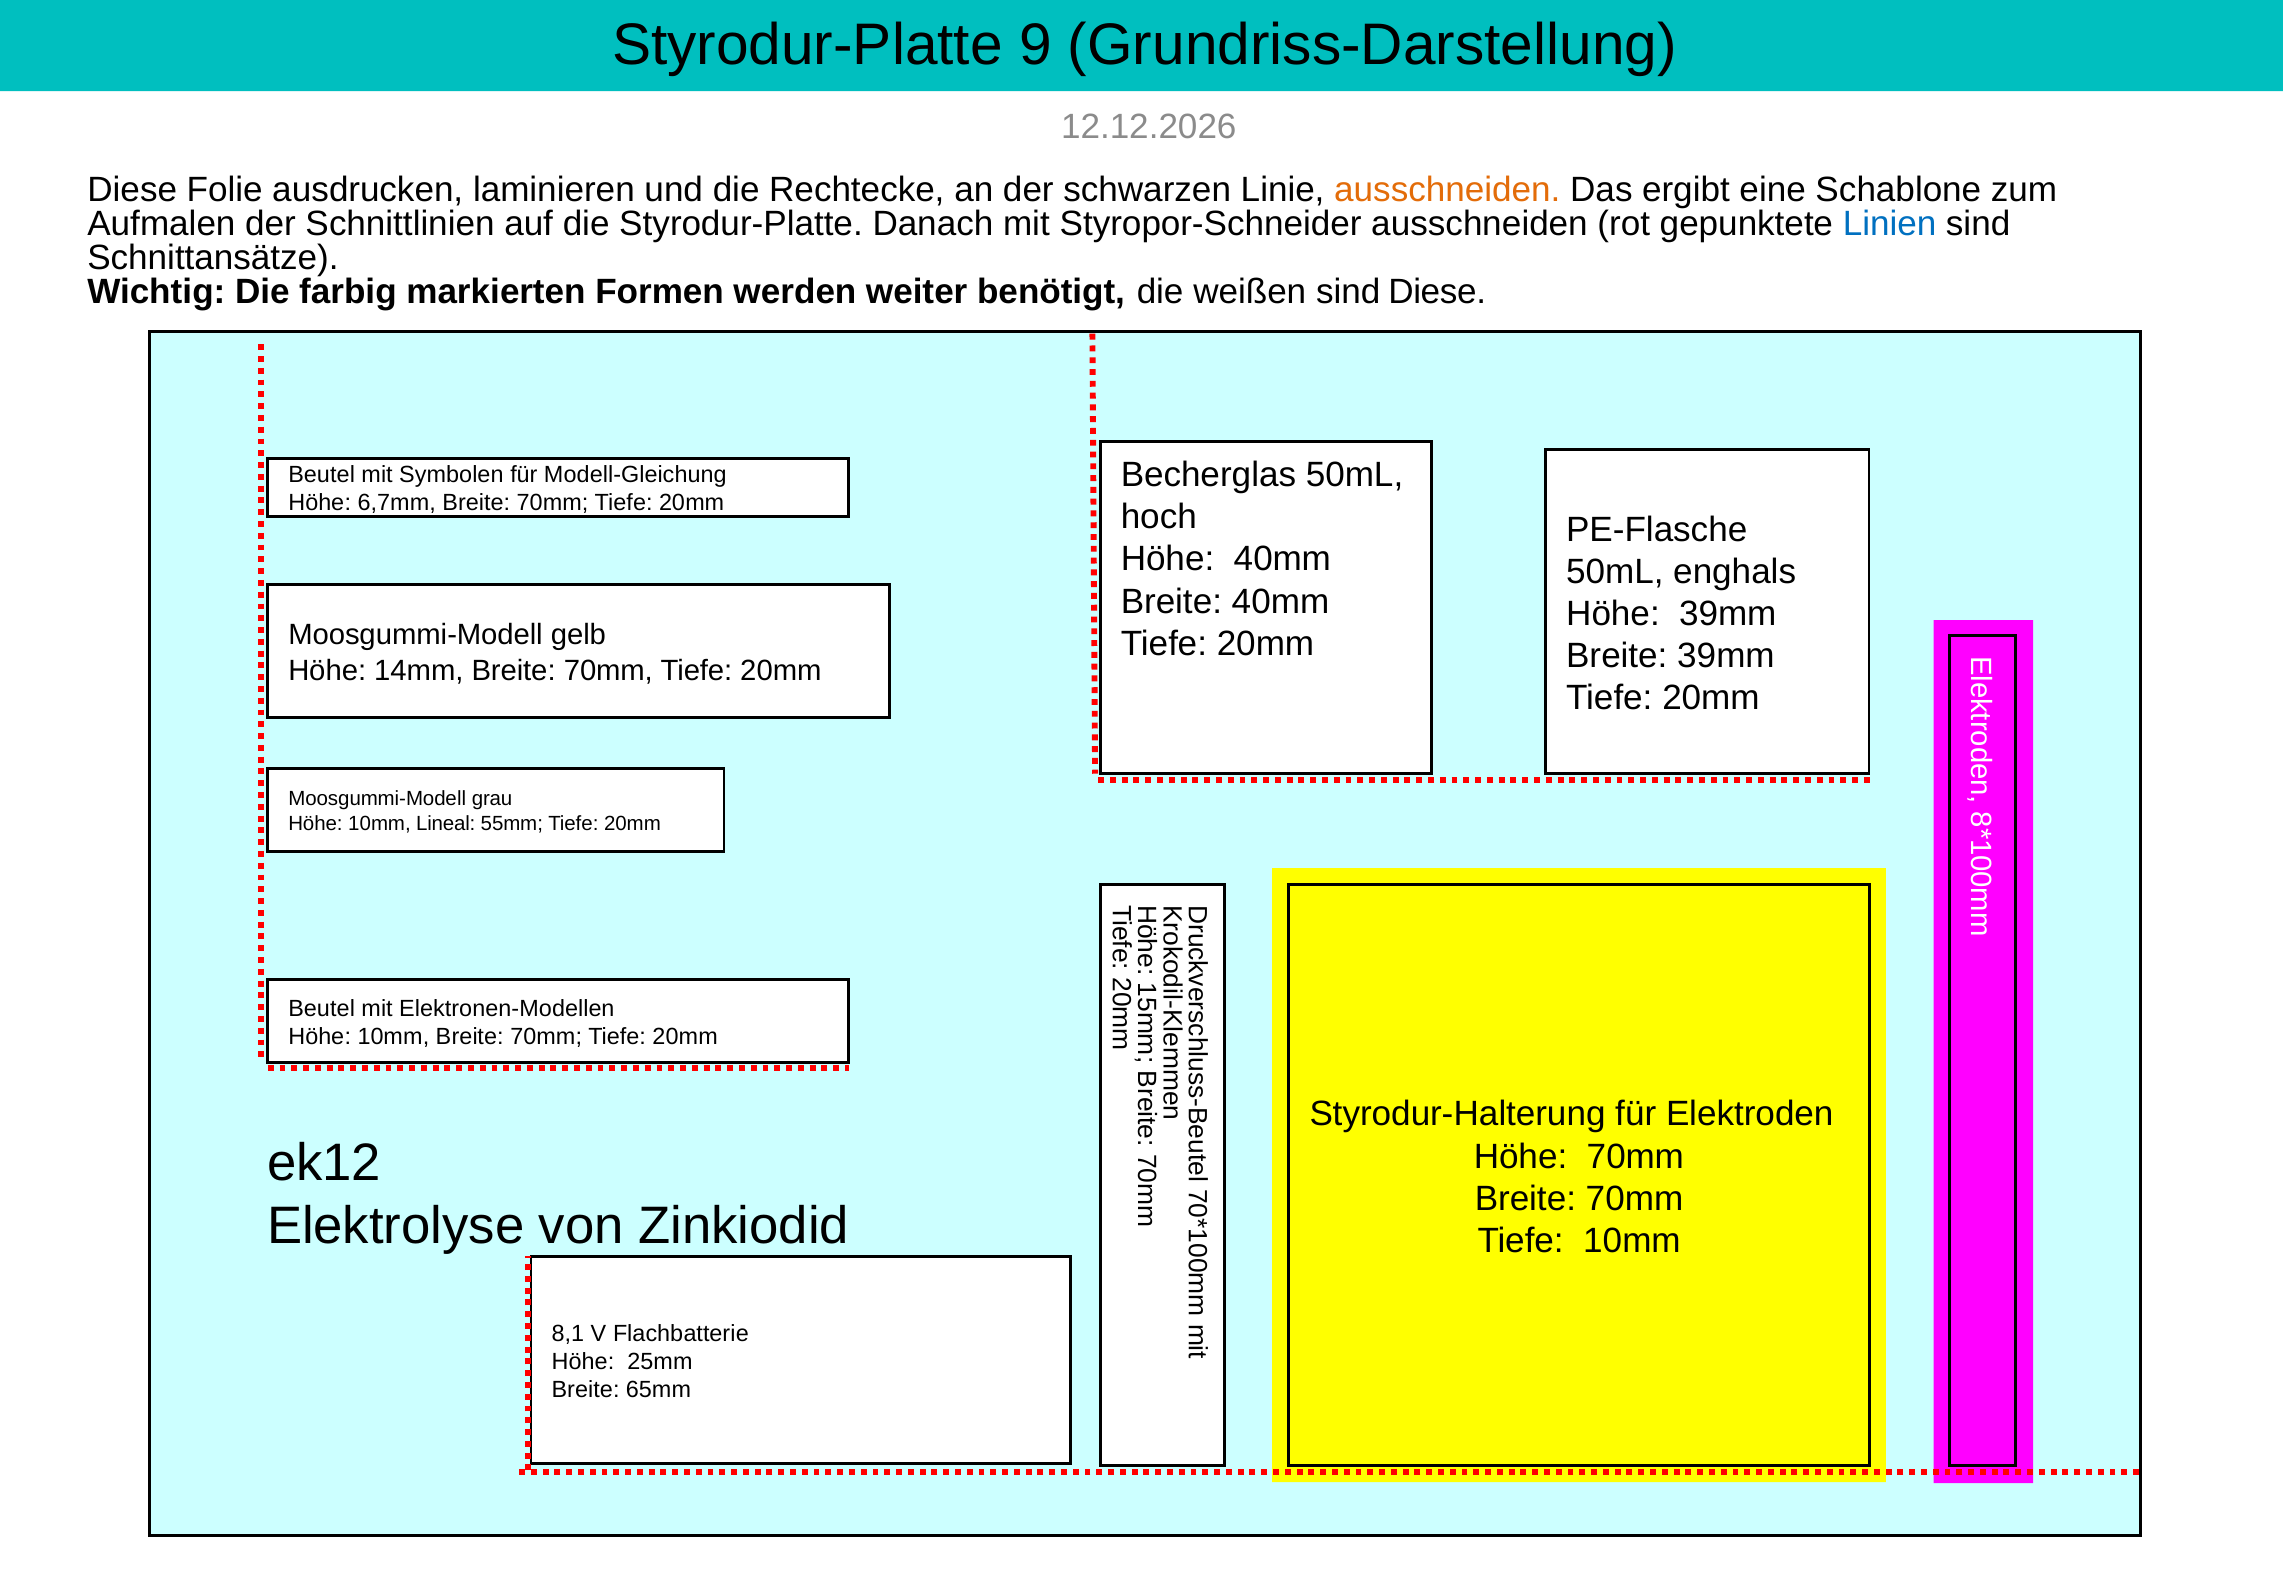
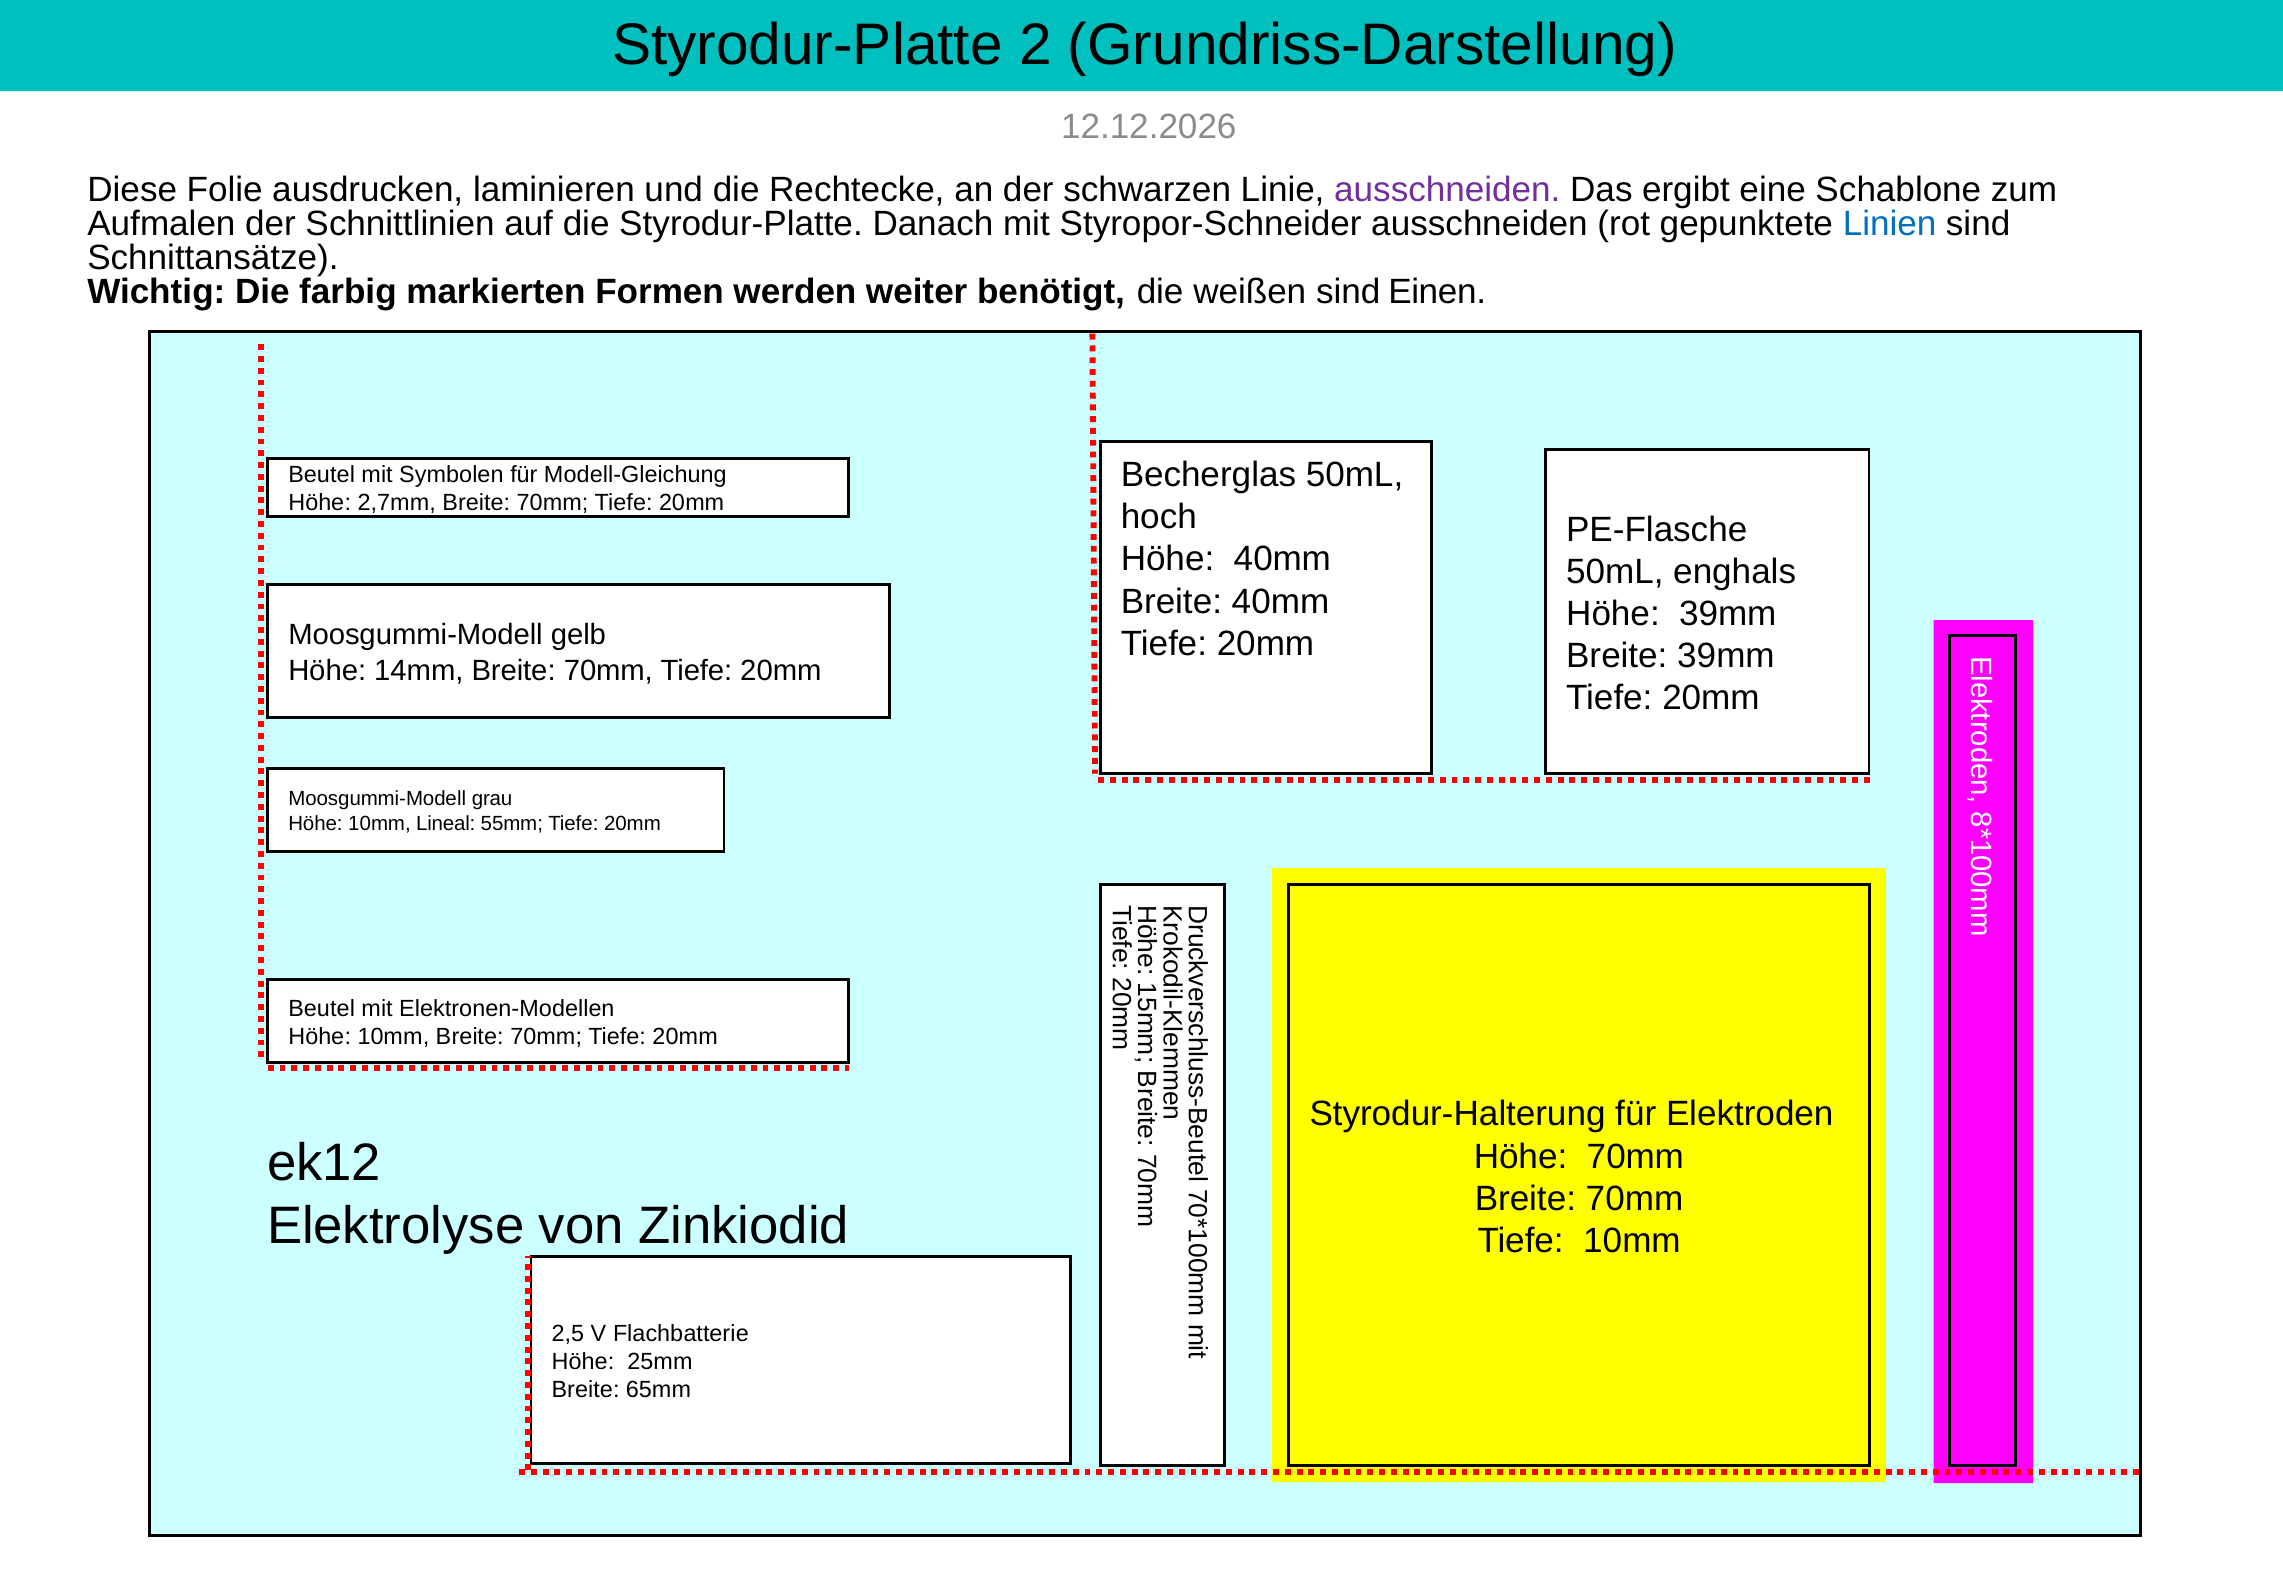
Styrodur-Platte 9: 9 -> 2 (1035, 45)
ausschneiden colour: orange -> purple (1447, 190)
sind Diese: Diese -> Einen (1437, 291)
6,7mm: 6,7mm -> 2,7mm (397, 503)
8,1: 8,1 -> 2,5 (568, 1333)
